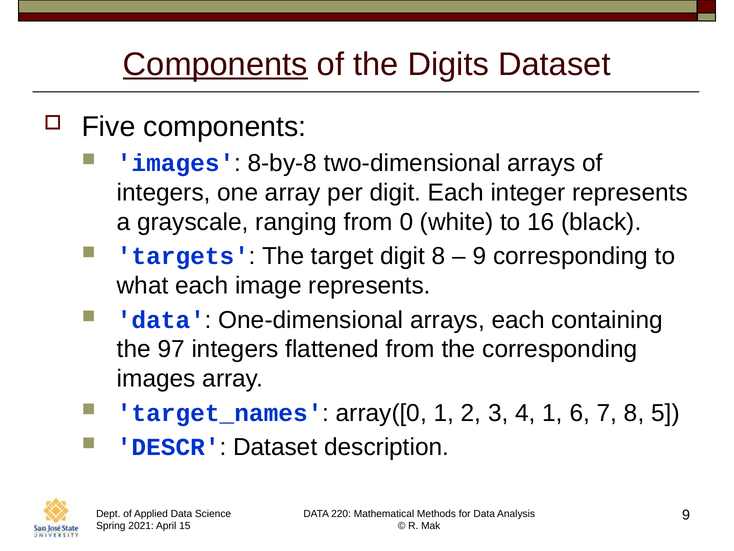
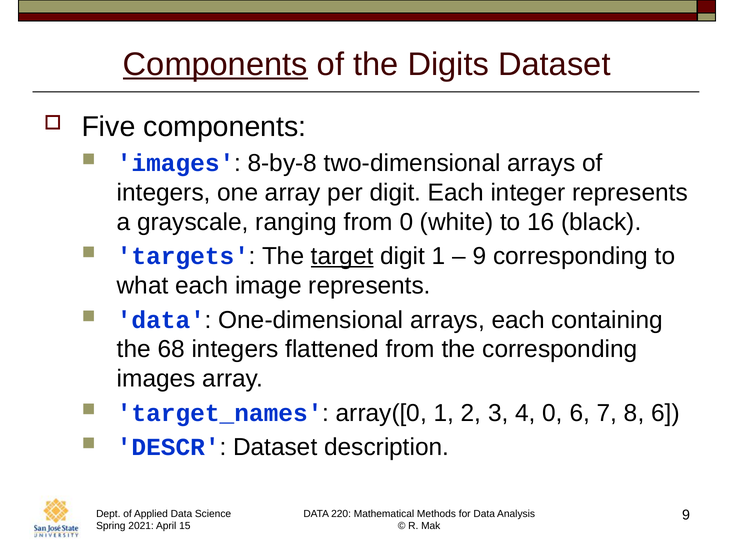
target underline: none -> present (342, 256)
digit 8: 8 -> 1 (439, 256)
97: 97 -> 68 (171, 349)
4 1: 1 -> 0 (553, 413)
8 5: 5 -> 6 (665, 413)
